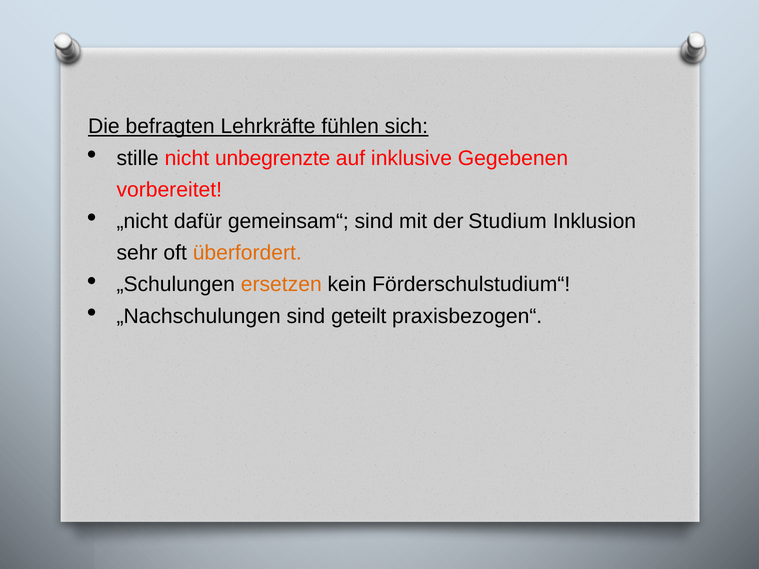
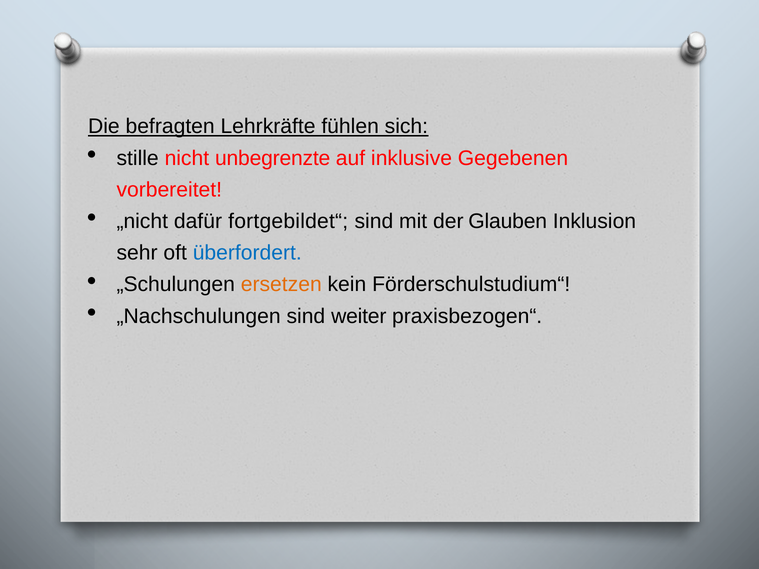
gemeinsam“: gemeinsam“ -> fortgebildet“ (288, 221)
Studium: Studium -> Glauben (508, 221)
überfordert colour: orange -> blue (247, 253)
geteilt: geteilt -> weiter (359, 316)
